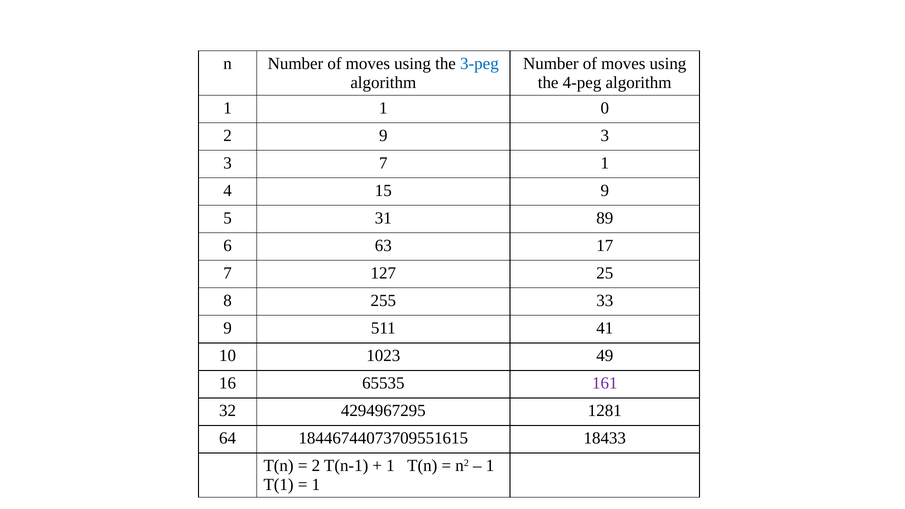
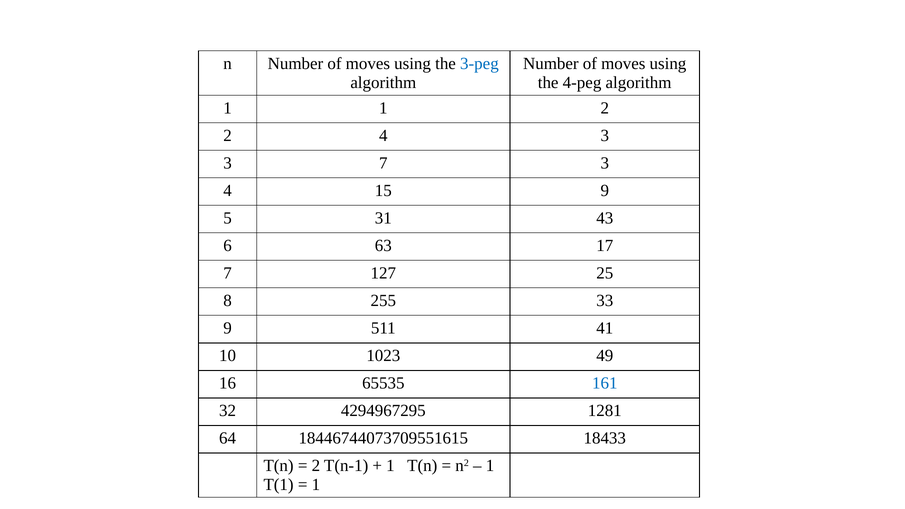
1 0: 0 -> 2 (605, 108)
2 9: 9 -> 4 (383, 136)
7 1: 1 -> 3 (605, 163)
89: 89 -> 43 (605, 218)
161 colour: purple -> blue (605, 383)
